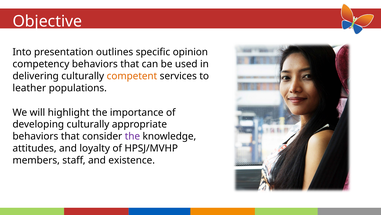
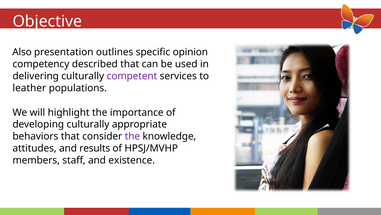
Into: Into -> Also (22, 52)
competency behaviors: behaviors -> described (95, 64)
competent colour: orange -> purple (132, 76)
loyalty: loyalty -> results (95, 148)
